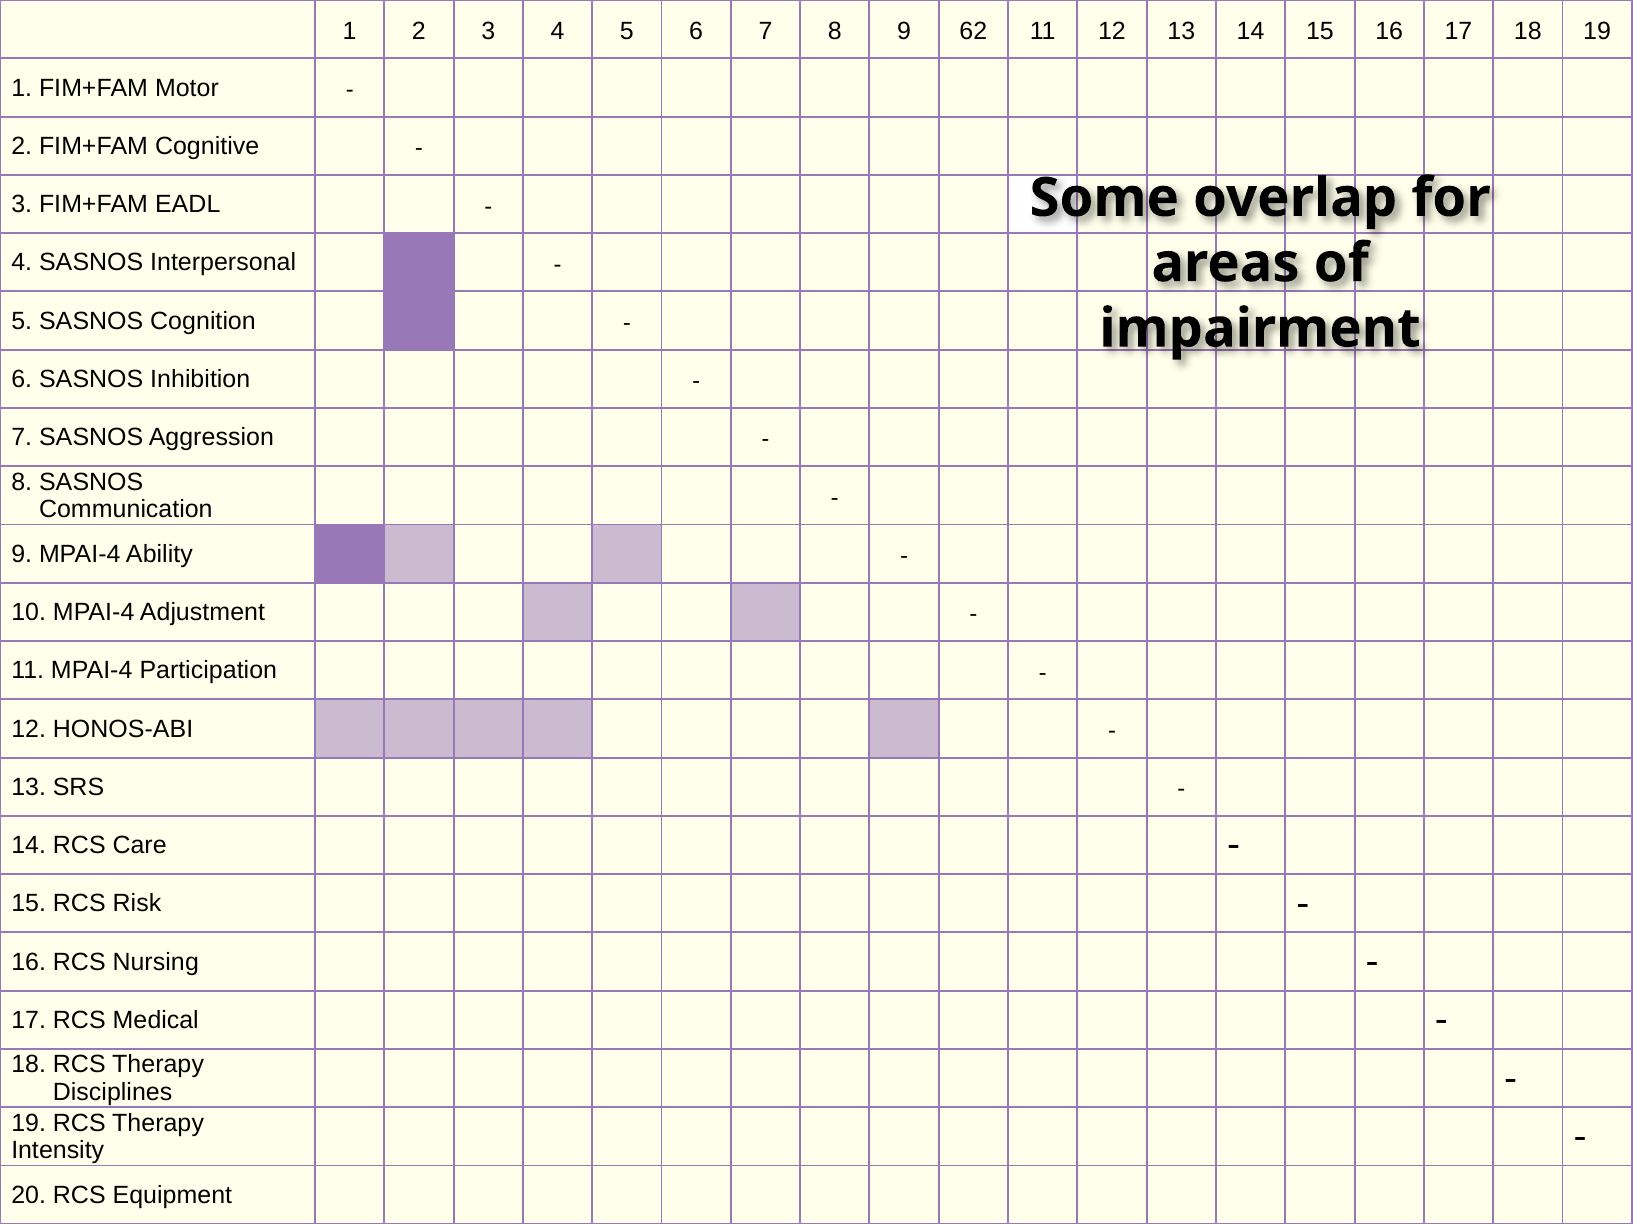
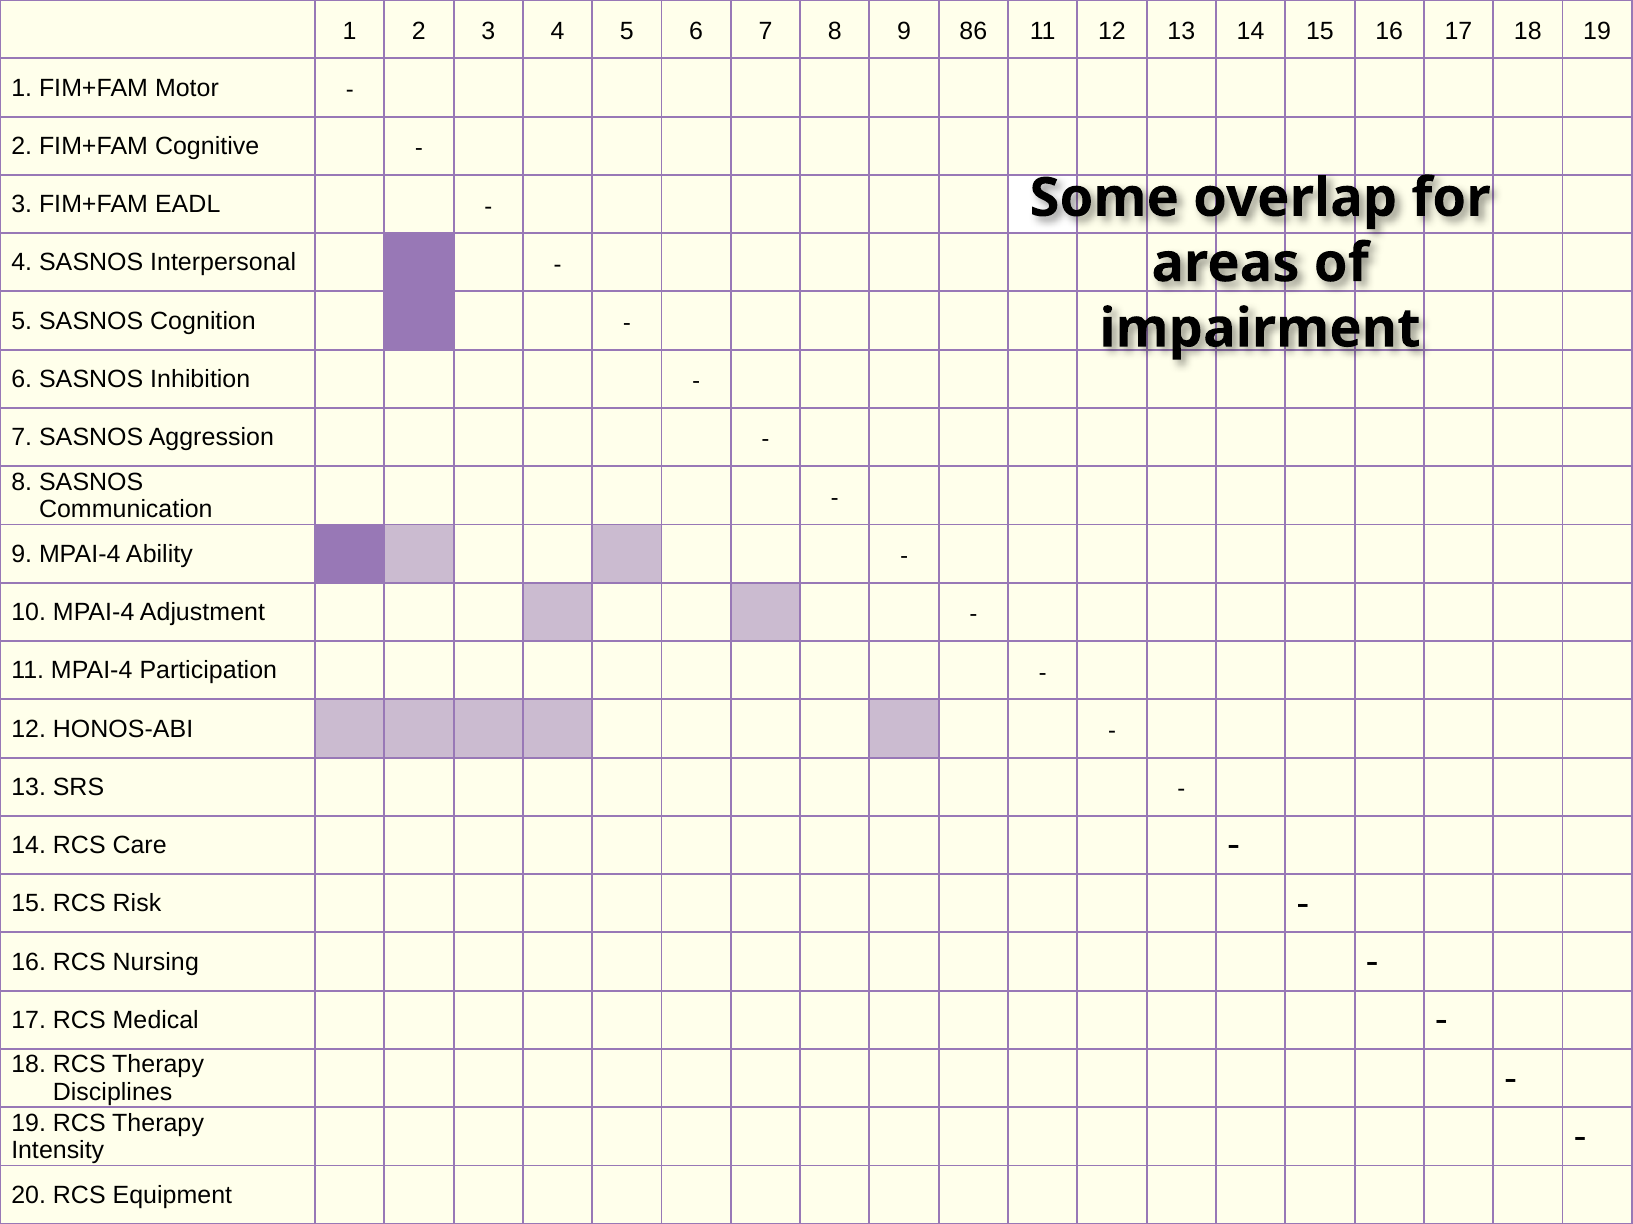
62: 62 -> 86 (973, 32)
